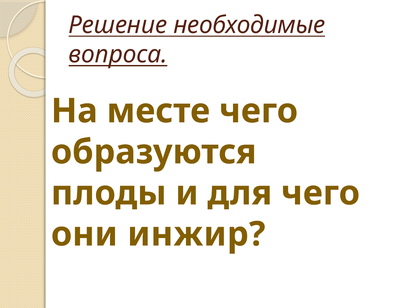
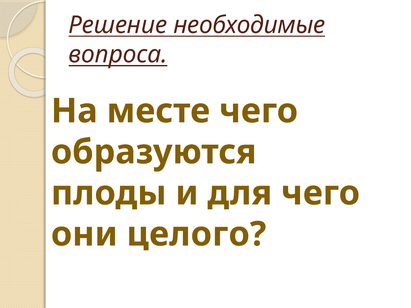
инжир: инжир -> целого (196, 234)
